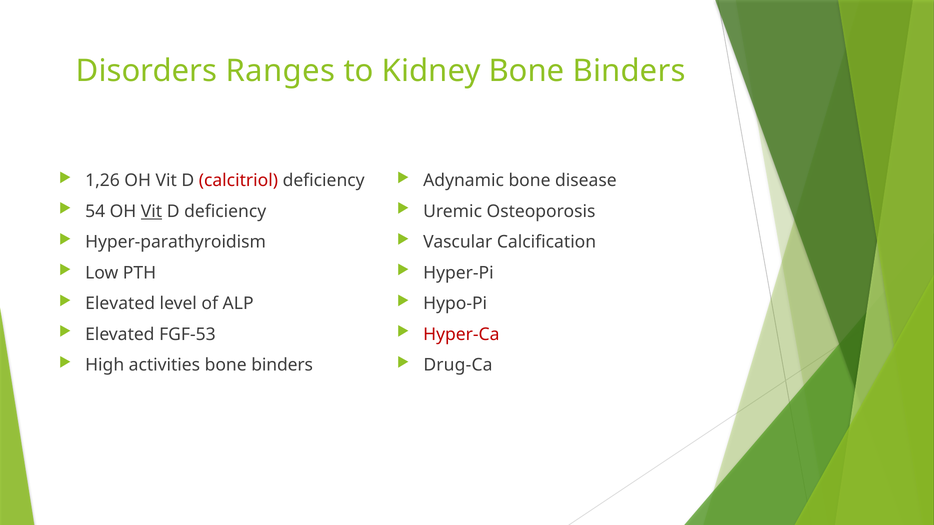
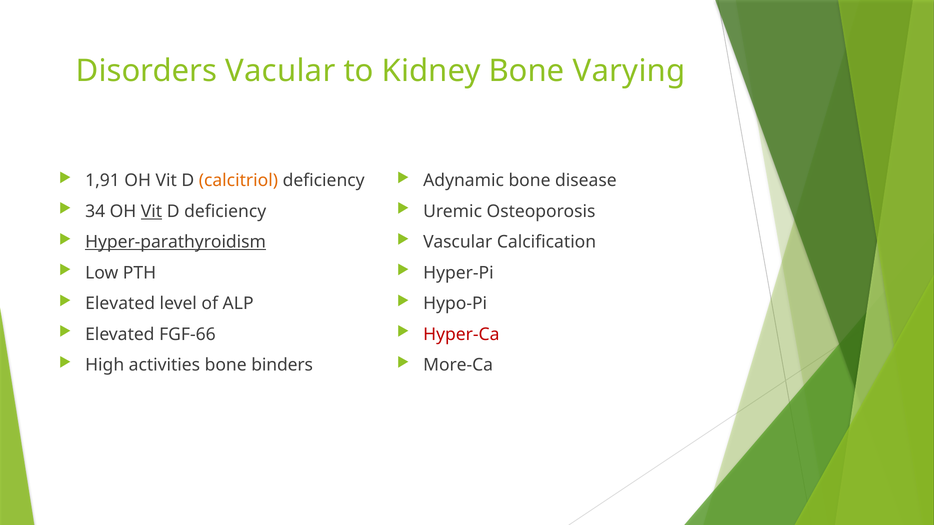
Ranges: Ranges -> Vacular (280, 71)
Kidney Bone Binders: Binders -> Varying (629, 71)
1,26: 1,26 -> 1,91 (102, 181)
calcitriol colour: red -> orange (238, 181)
54: 54 -> 34 (95, 212)
Hyper-parathyroidism underline: none -> present (176, 242)
FGF-53: FGF-53 -> FGF-66 (187, 335)
Drug-Ca: Drug-Ca -> More-Ca (458, 365)
